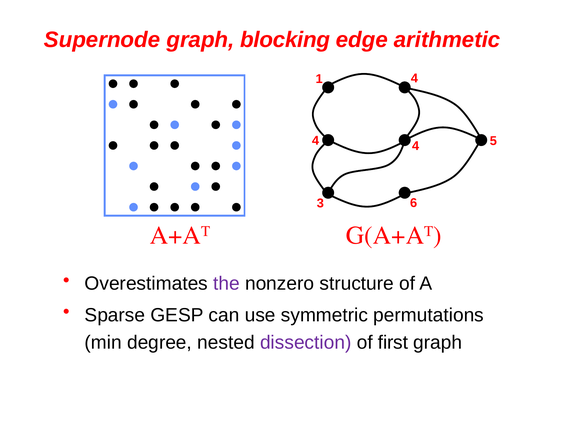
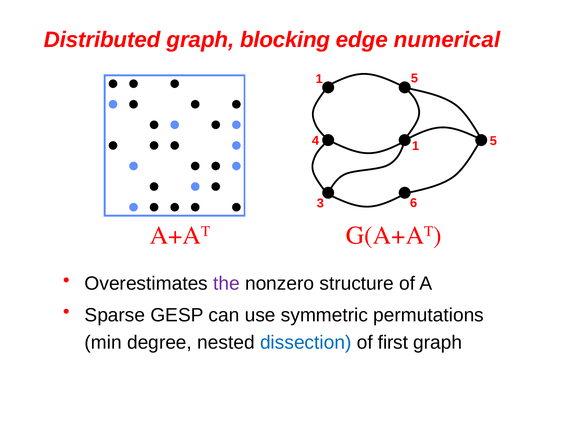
Supernode: Supernode -> Distributed (102, 40)
arithmetic: arithmetic -> numerical (447, 40)
1 4: 4 -> 5 (414, 78)
4 4: 4 -> 1 (416, 146)
dissection colour: purple -> blue (306, 342)
